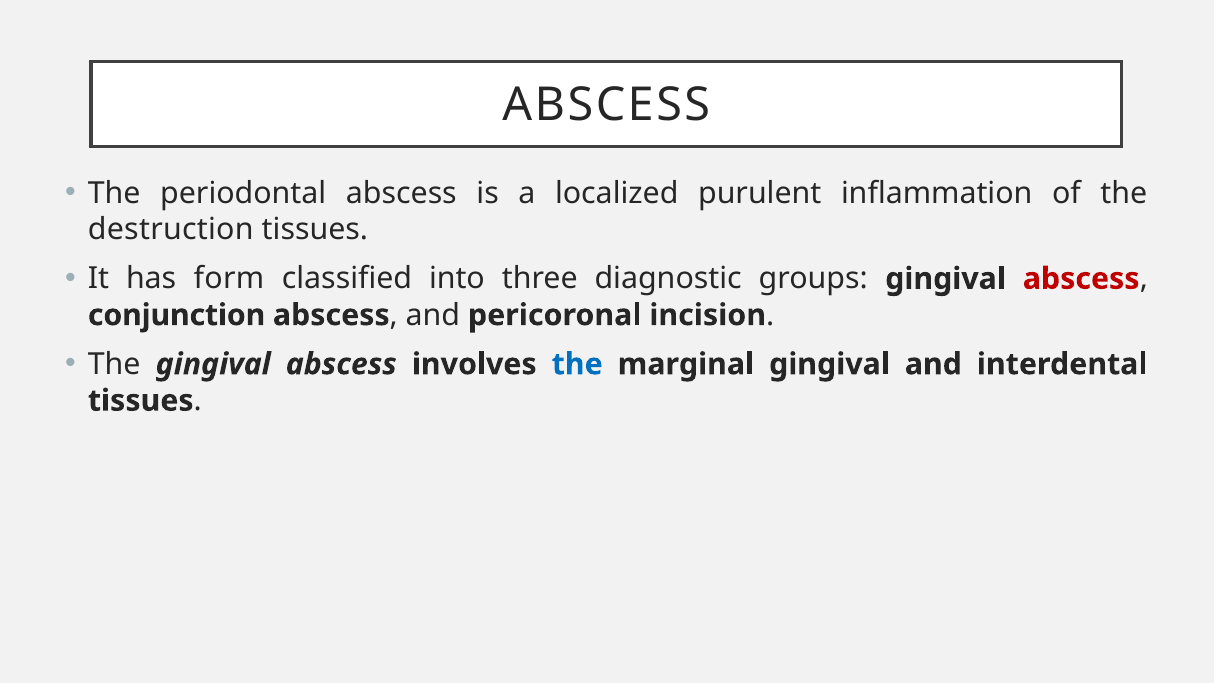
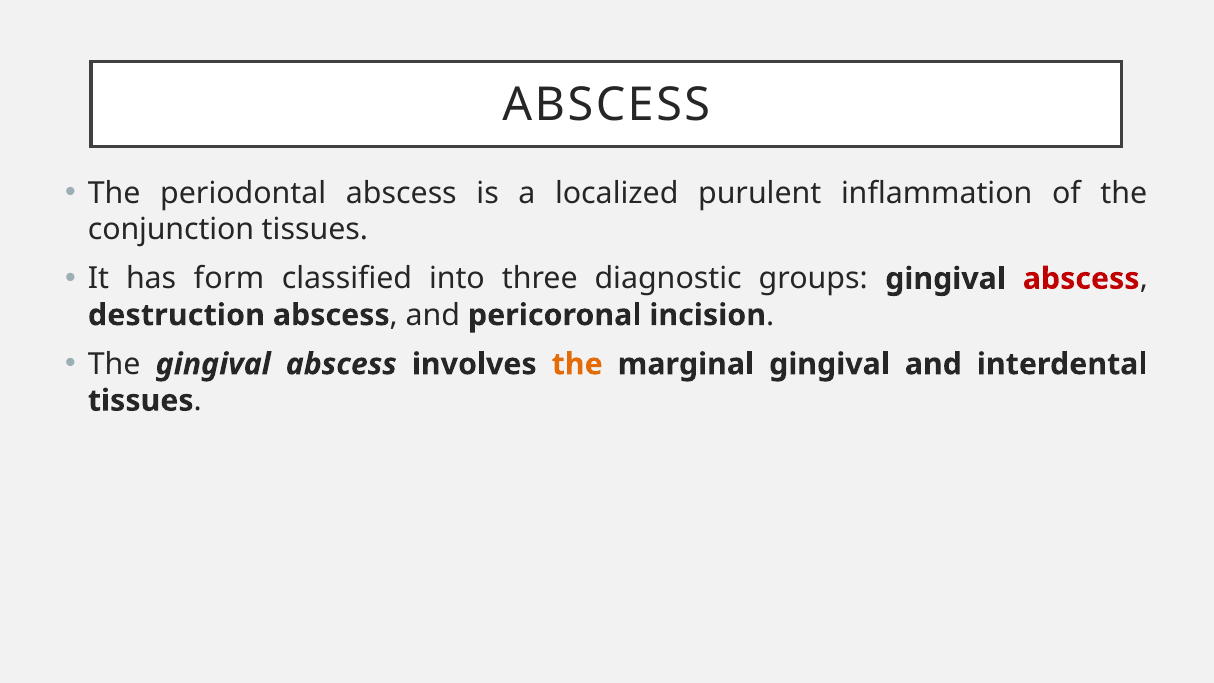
destruction: destruction -> conjunction (171, 230)
conjunction: conjunction -> destruction (176, 315)
the colour: blue -> orange (577, 364)
